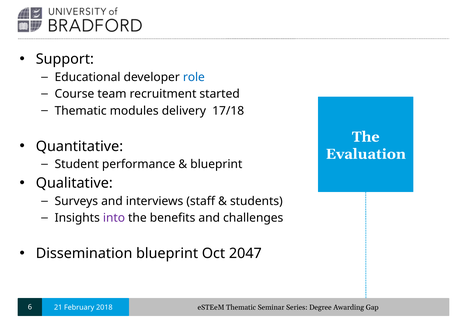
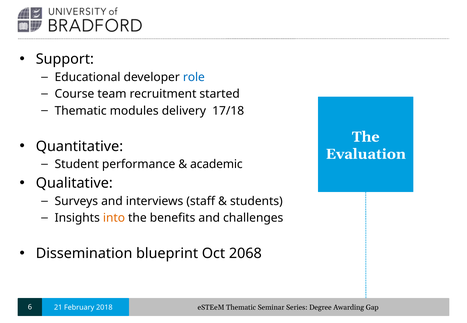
blueprint: blueprint -> academic (216, 164)
into colour: purple -> orange (114, 218)
2047: 2047 -> 2068 (245, 254)
